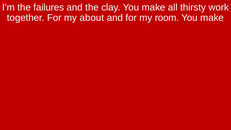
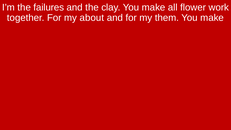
thirsty: thirsty -> flower (193, 7)
room: room -> them (167, 18)
